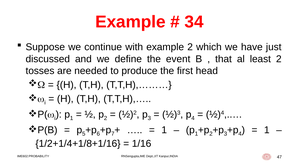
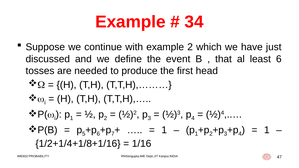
least 2: 2 -> 6 (279, 59)
